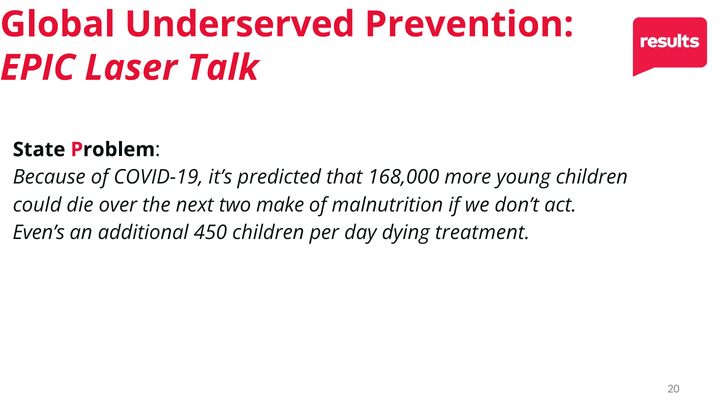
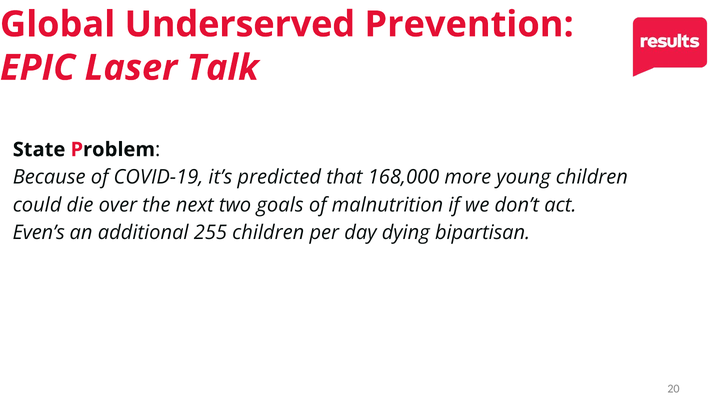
make: make -> goals (280, 205)
450: 450 -> 255 (210, 233)
treatment: treatment -> bipartisan (483, 233)
